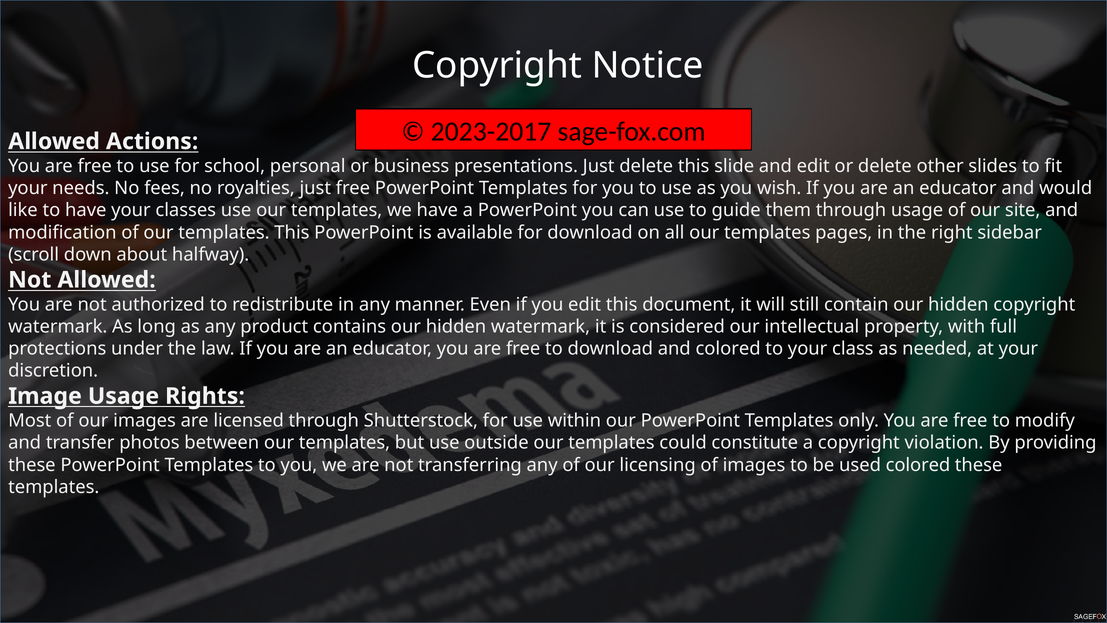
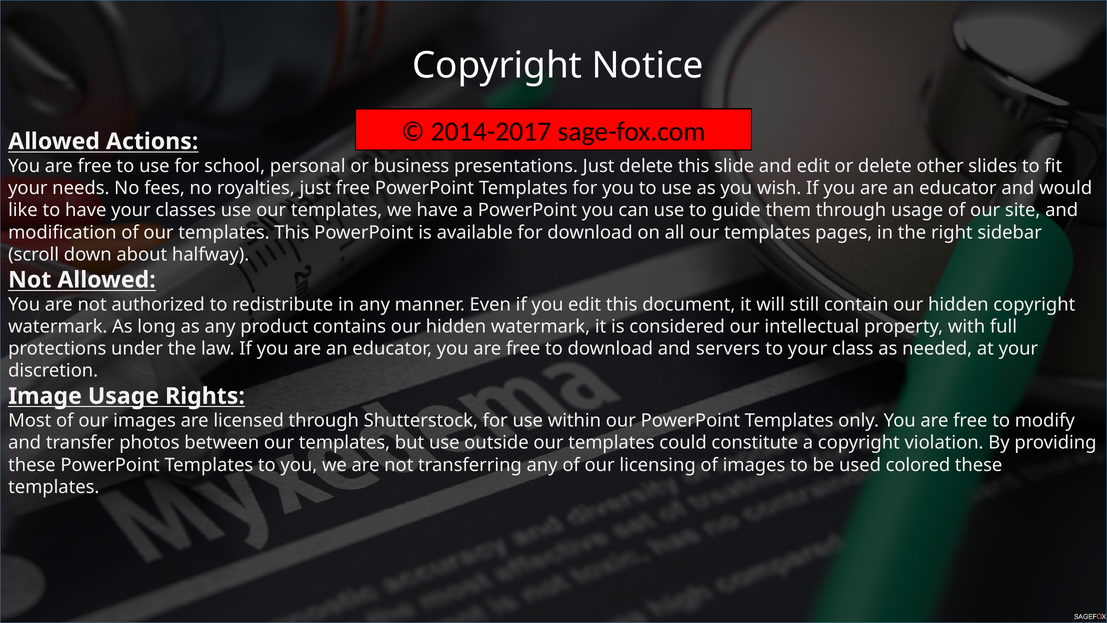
2023-2017: 2023-2017 -> 2014-2017 (491, 131)
and colored: colored -> servers (728, 349)
